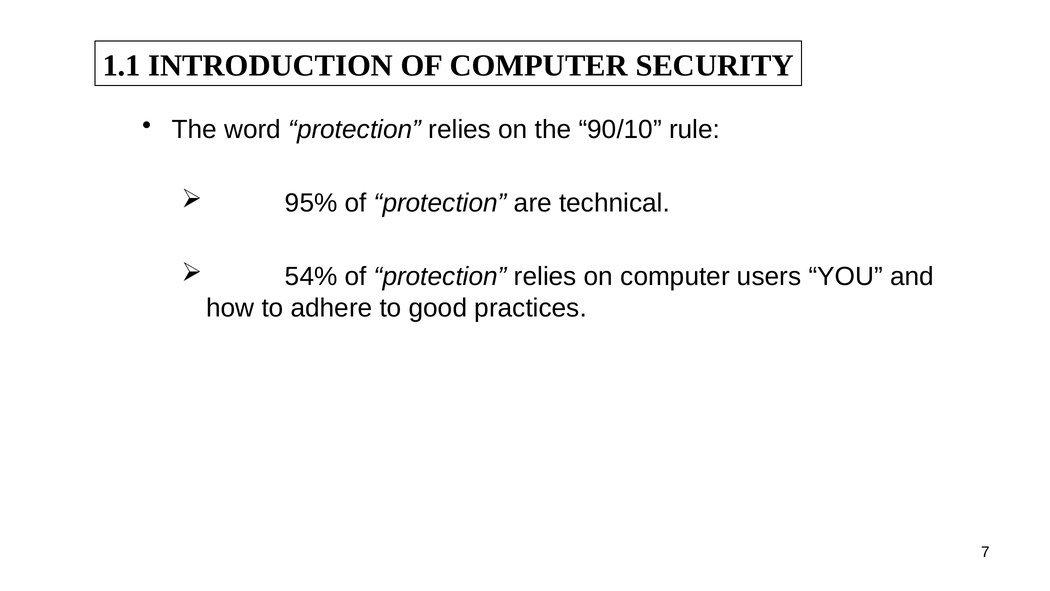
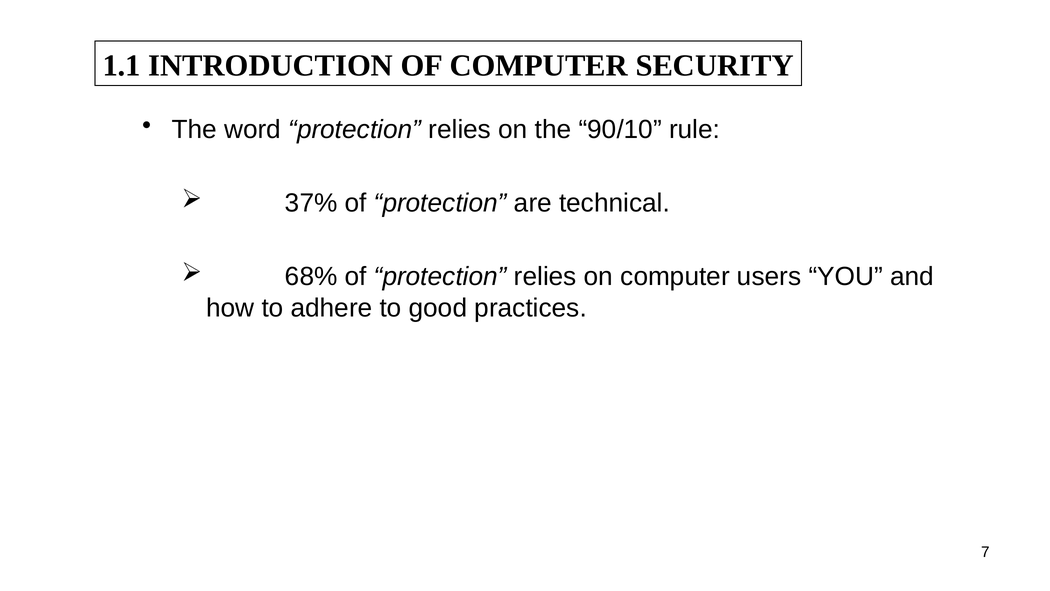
95%: 95% -> 37% (311, 203)
54%: 54% -> 68% (311, 277)
